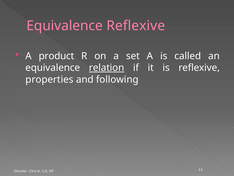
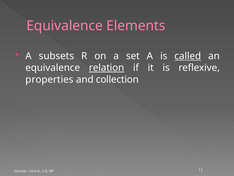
Equivalence Reflexive: Reflexive -> Elements (136, 26)
product: product -> subsets (56, 56)
called underline: none -> present (188, 56)
following: following -> collection (117, 79)
